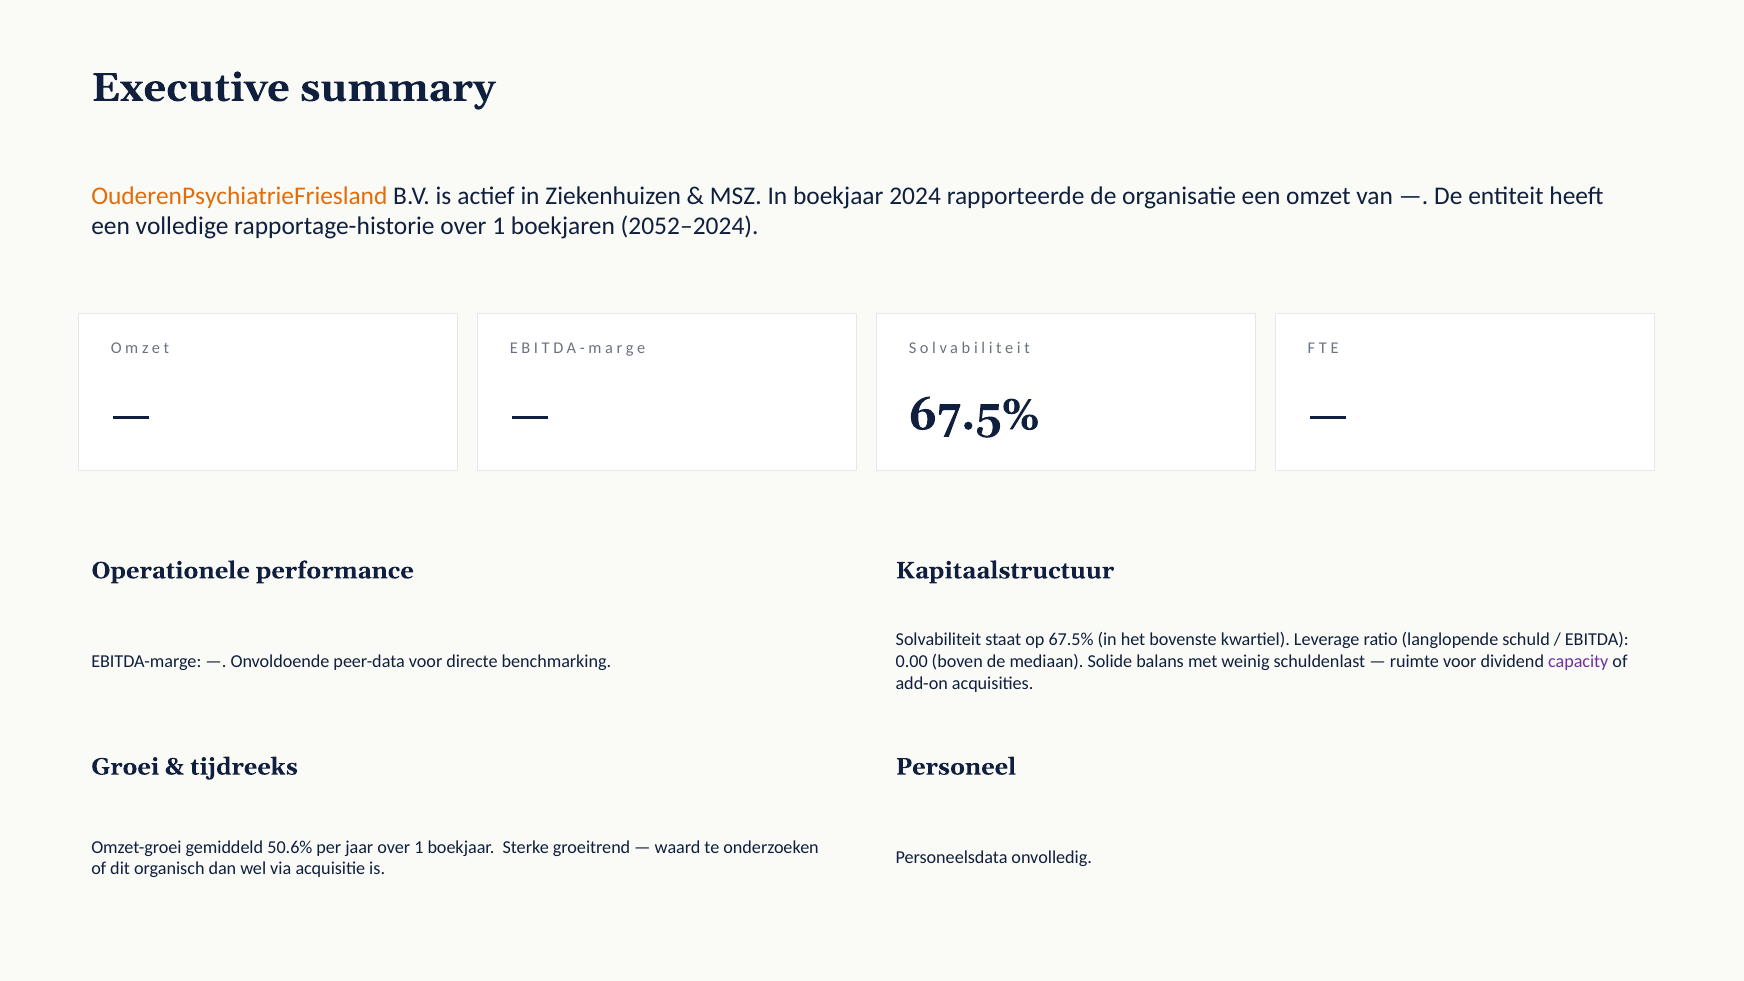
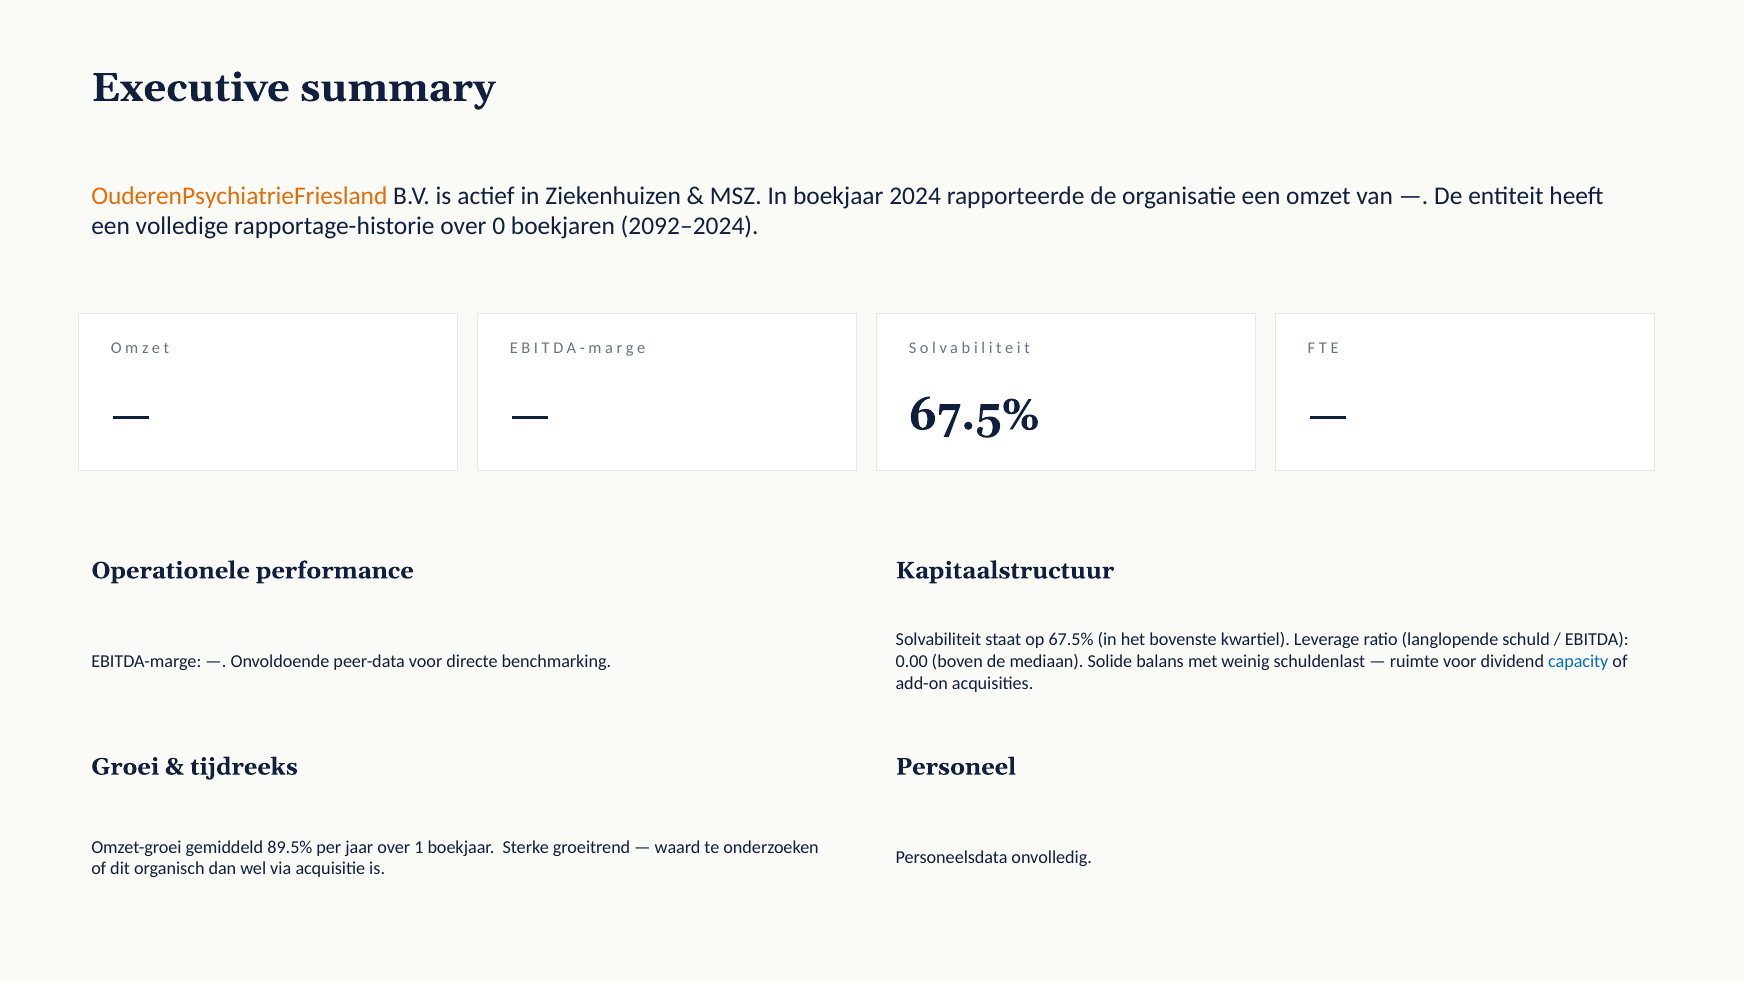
rapportage-historie over 1: 1 -> 0 (499, 226)
2052–2024: 2052–2024 -> 2092–2024 (690, 226)
capacity colour: purple -> blue (1578, 662)
50.6%: 50.6% -> 89.5% (290, 847)
